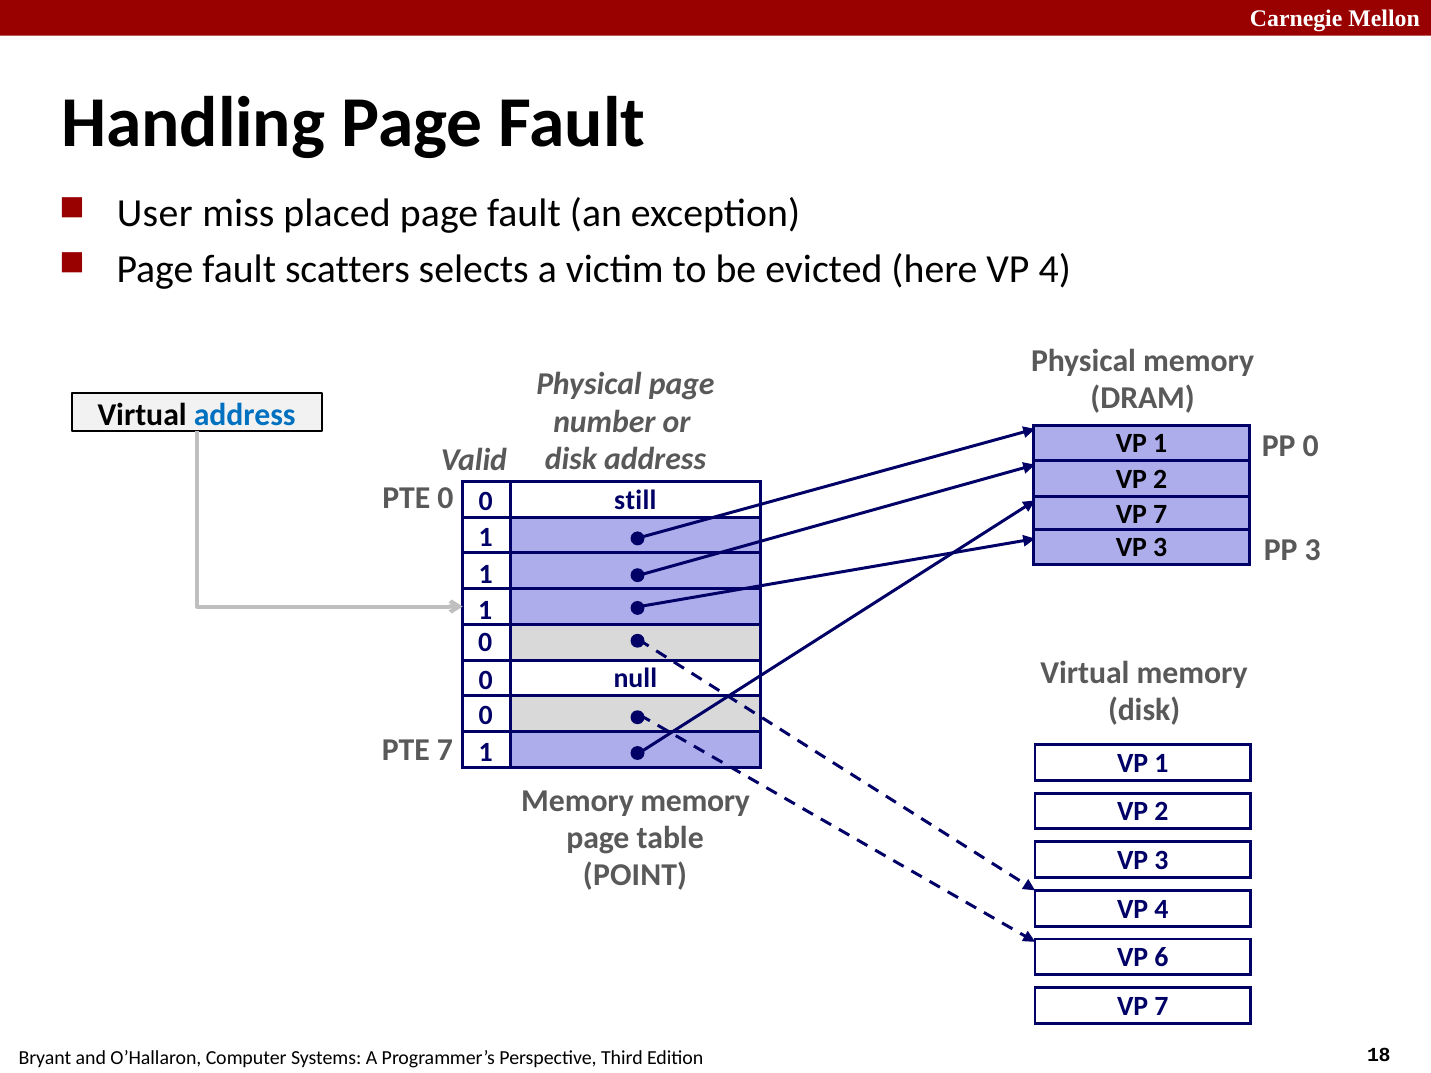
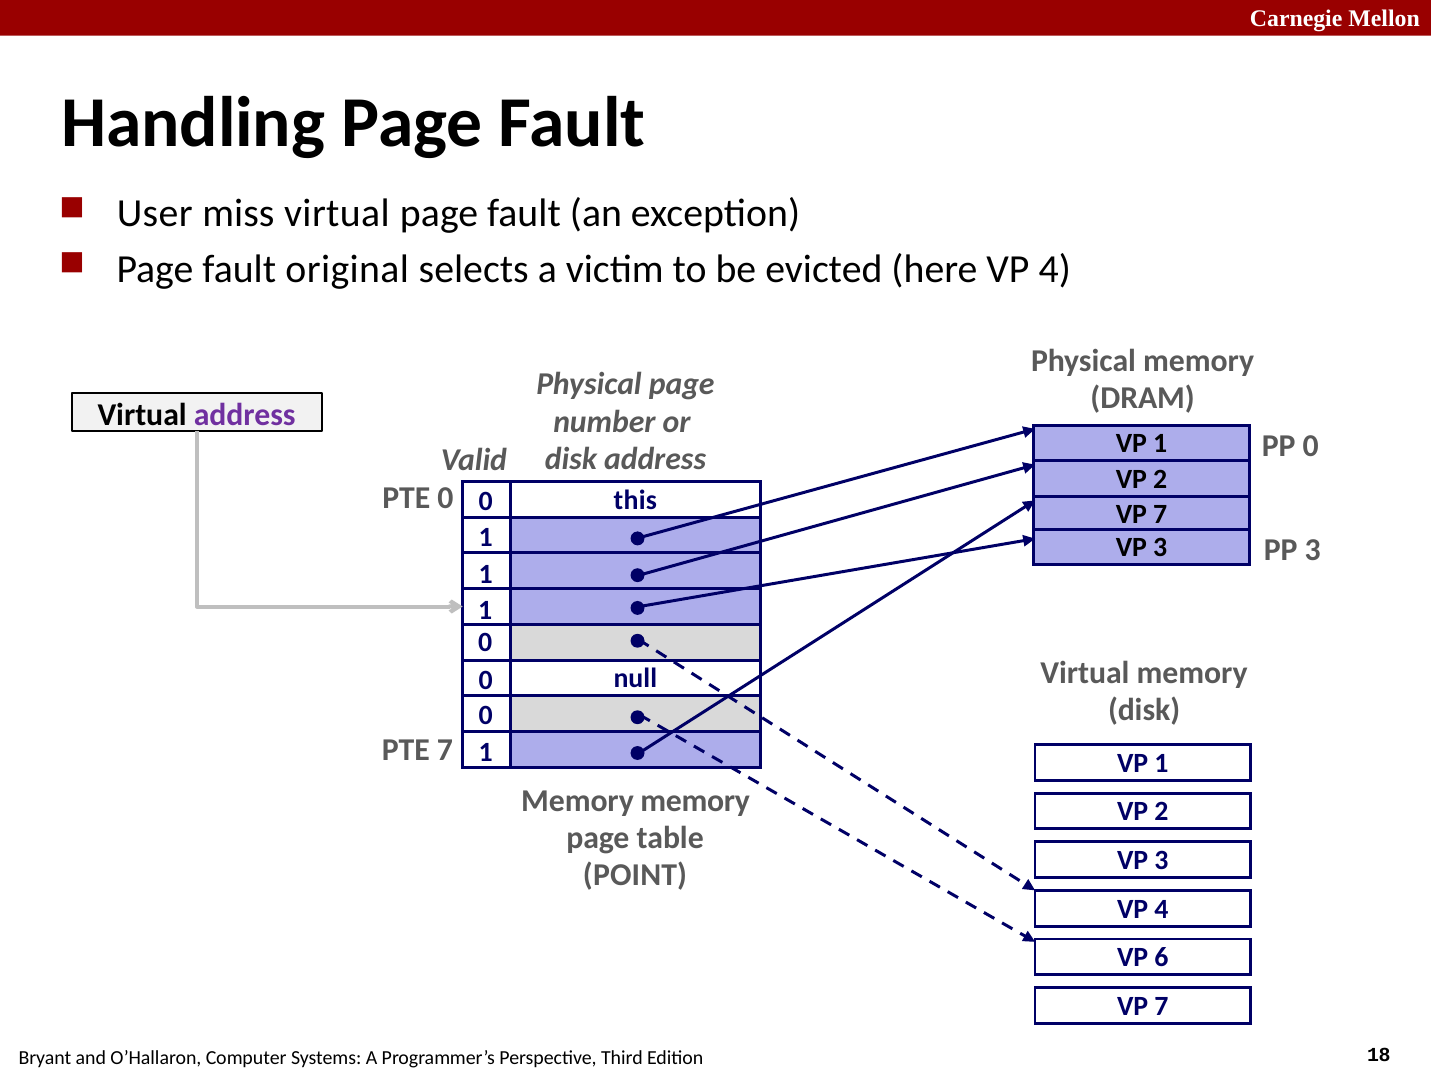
miss placed: placed -> virtual (337, 213)
scatters: scatters -> original (347, 269)
address colour: blue -> purple (245, 415)
still: still -> this (635, 500)
